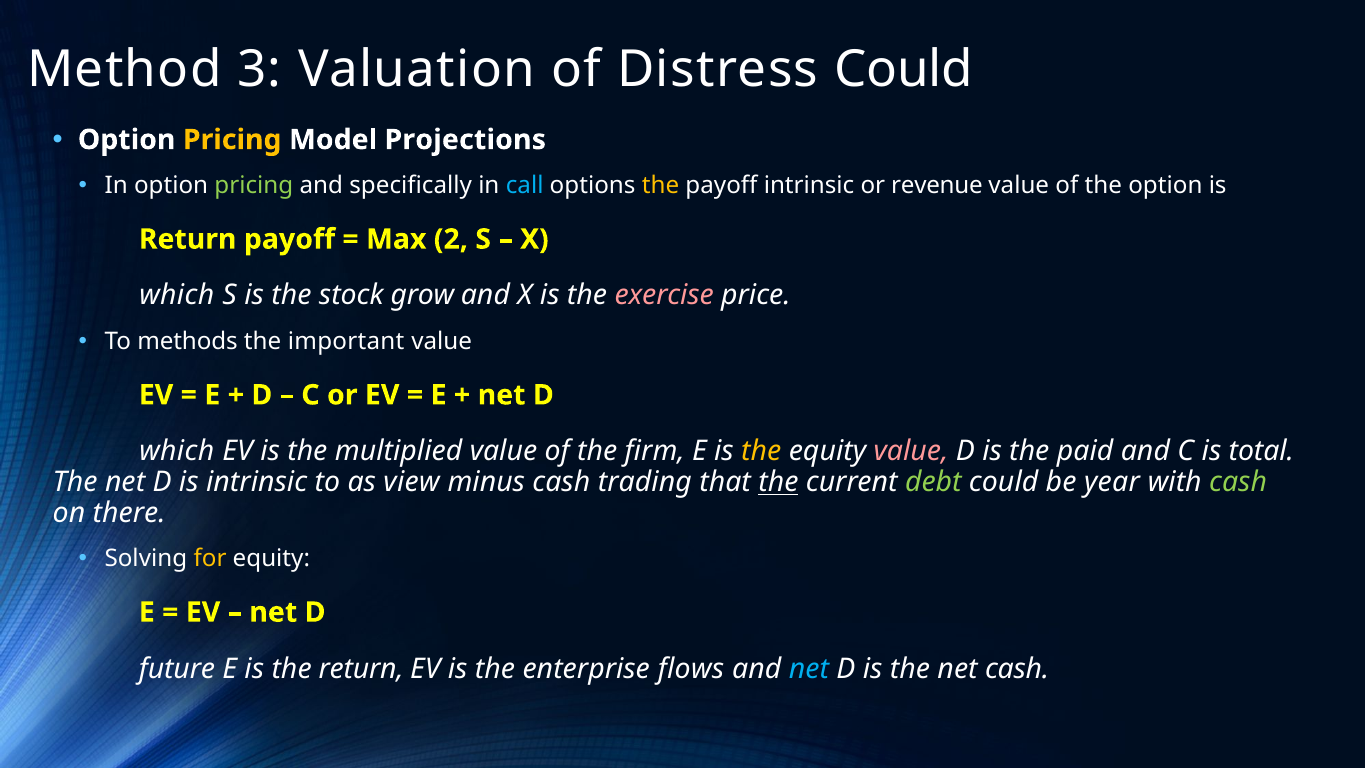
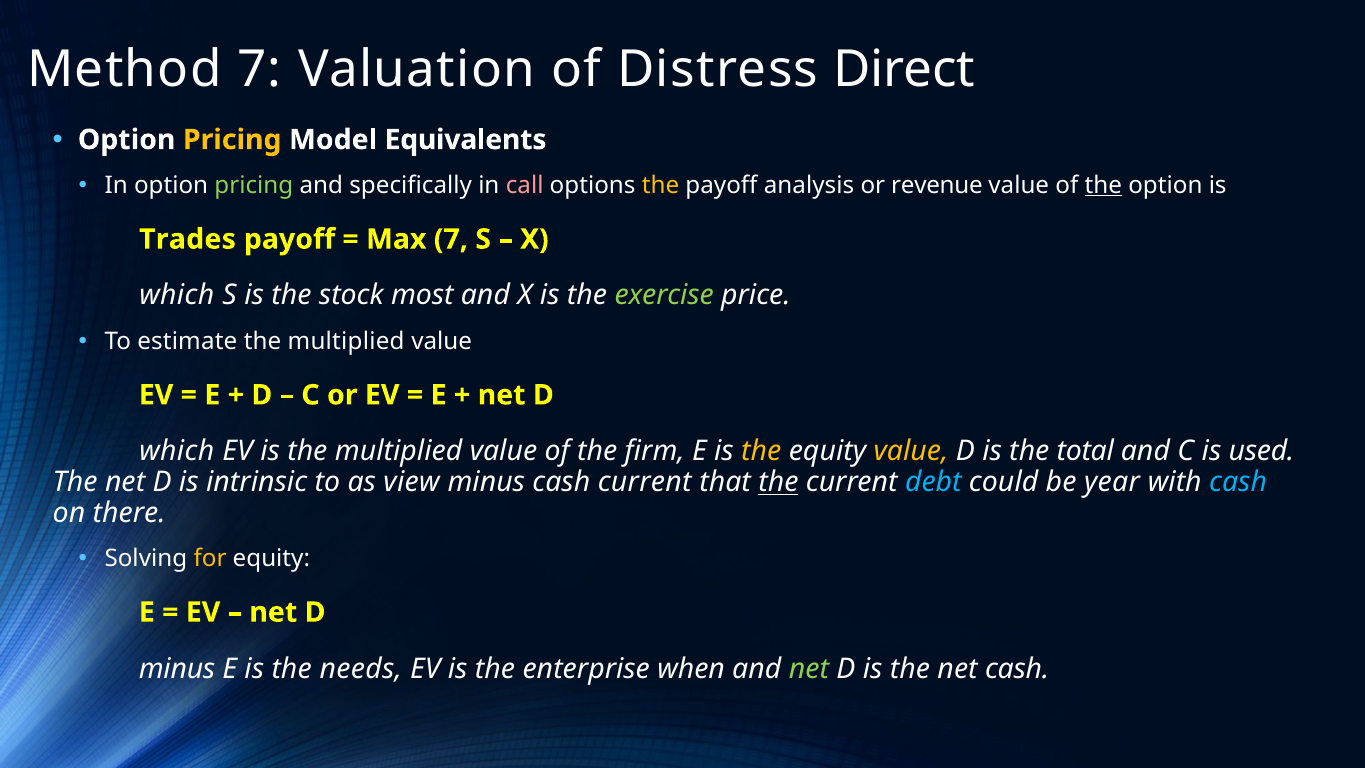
Method 3: 3 -> 7 (260, 70)
Distress Could: Could -> Direct (904, 70)
Projections: Projections -> Equivalents (466, 140)
call colour: light blue -> pink (525, 185)
payoff intrinsic: intrinsic -> analysis (809, 185)
the underline: none -> present (1103, 185)
Return: Return -> Trades (188, 239)
Max 2: 2 -> 7 (451, 239)
grow: grow -> most (422, 296)
exercise colour: pink -> light green (664, 296)
methods: methods -> estimate (187, 341)
important: important -> multiplied (346, 341)
value colour: pink -> yellow (911, 451)
paid: paid -> total (1085, 451)
total: total -> used (1261, 451)
cash trading: trading -> current (645, 482)
debt colour: light green -> light blue (933, 482)
cash colour: light green -> light blue (1238, 482)
future: future -> minus (177, 669)
the return: return -> needs (361, 669)
flows: flows -> when (691, 669)
net colour: light blue -> light green (809, 669)
